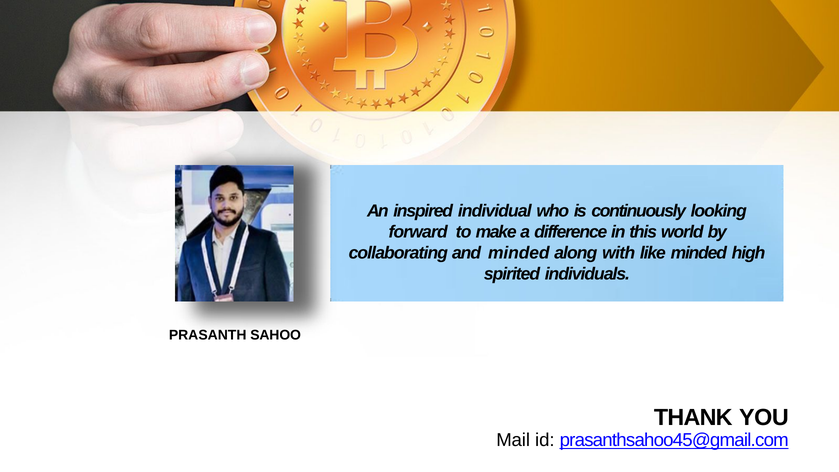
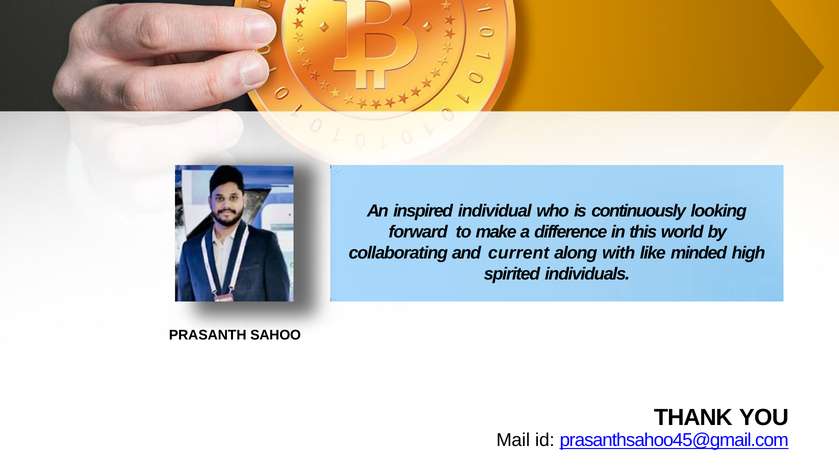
and minded: minded -> current (519, 253)
